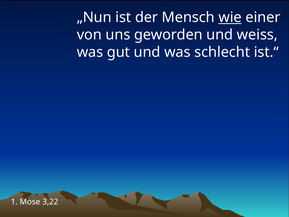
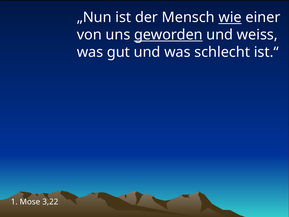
geworden underline: none -> present (168, 35)
